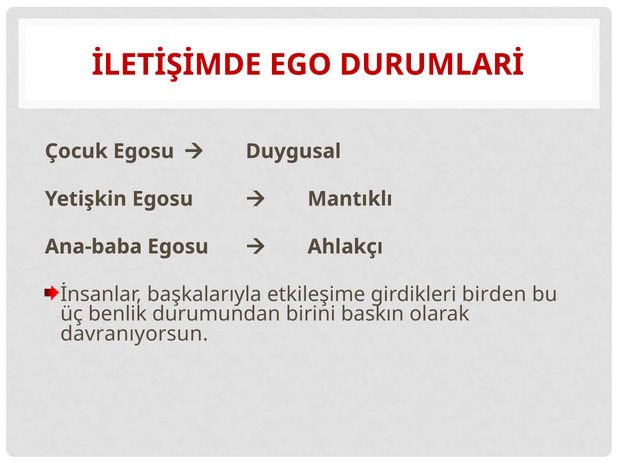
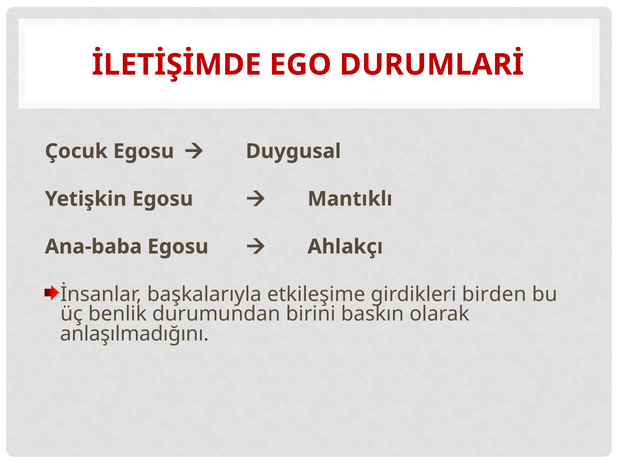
davranıyorsun: davranıyorsun -> anlaşılmadığını (134, 334)
